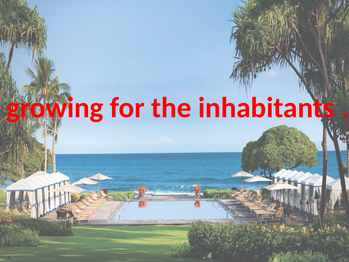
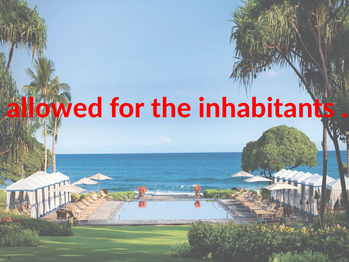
growing: growing -> allowed (55, 108)
